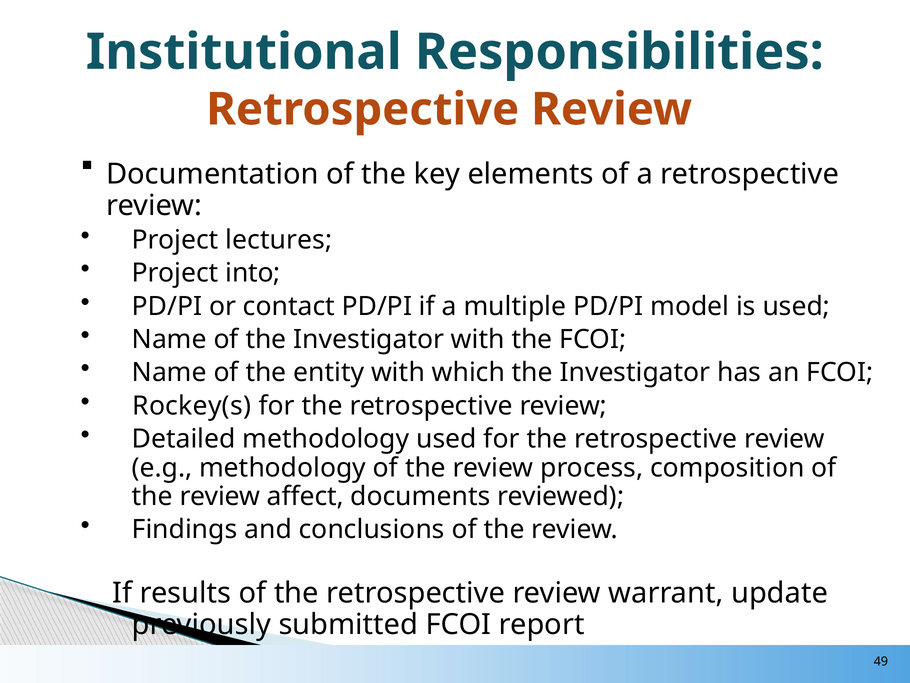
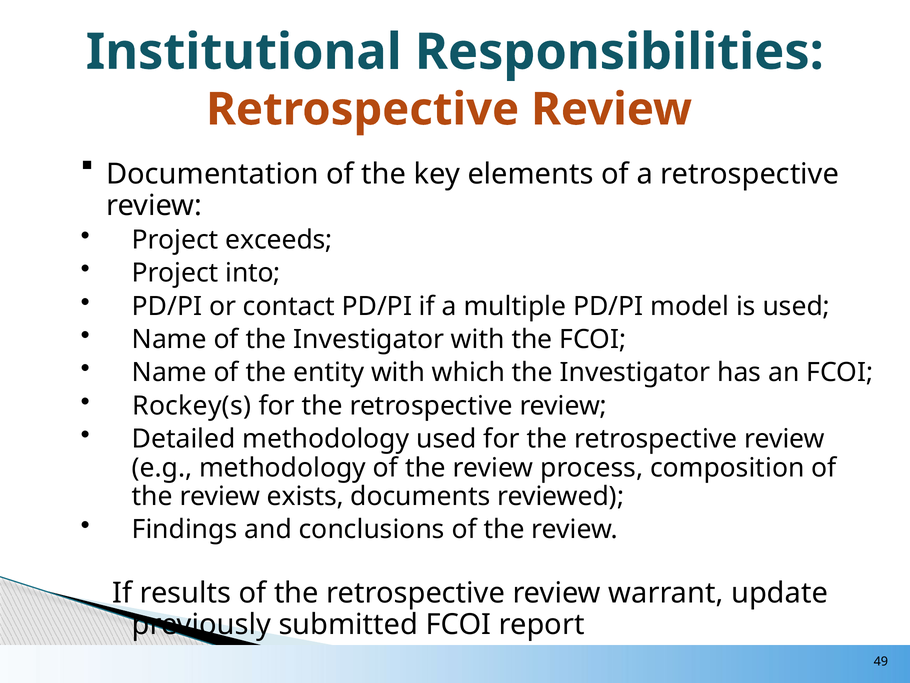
lectures: lectures -> exceeds (279, 240)
affect: affect -> exists (305, 496)
